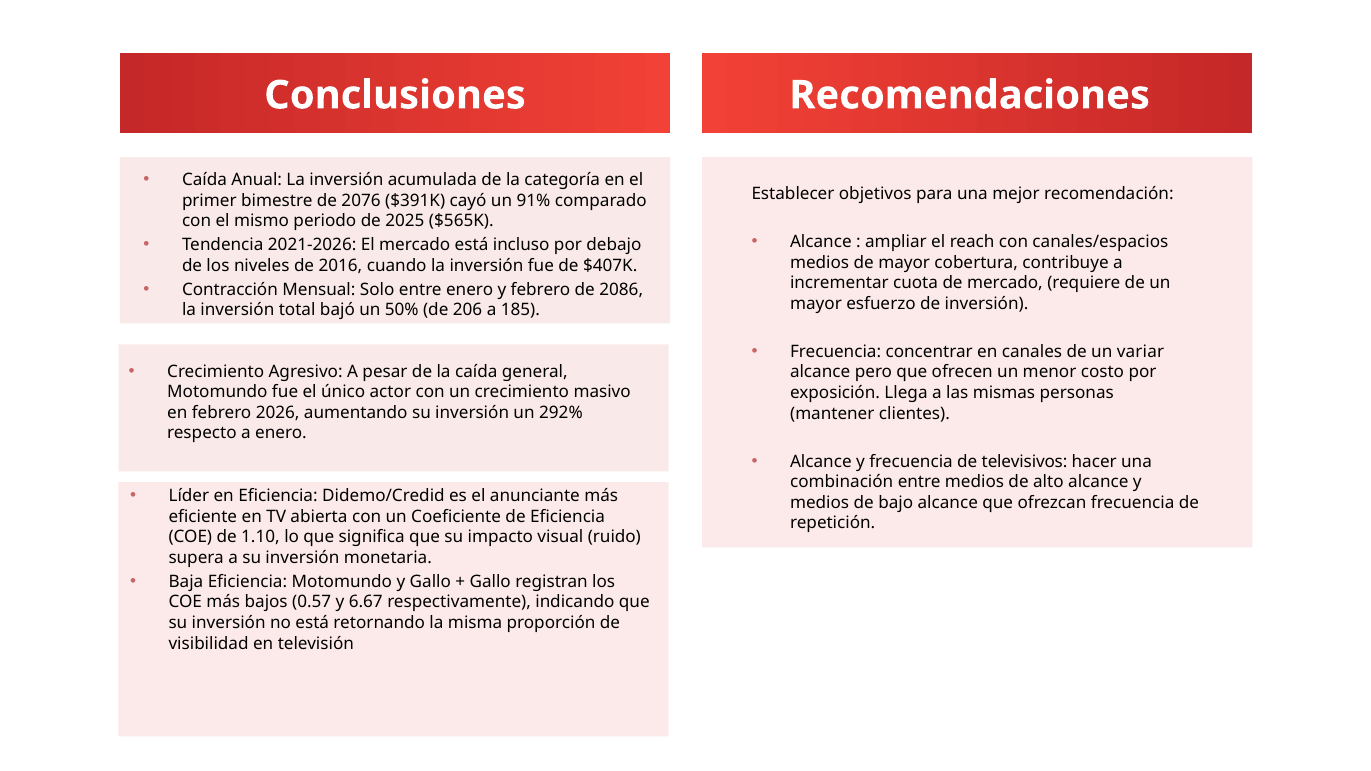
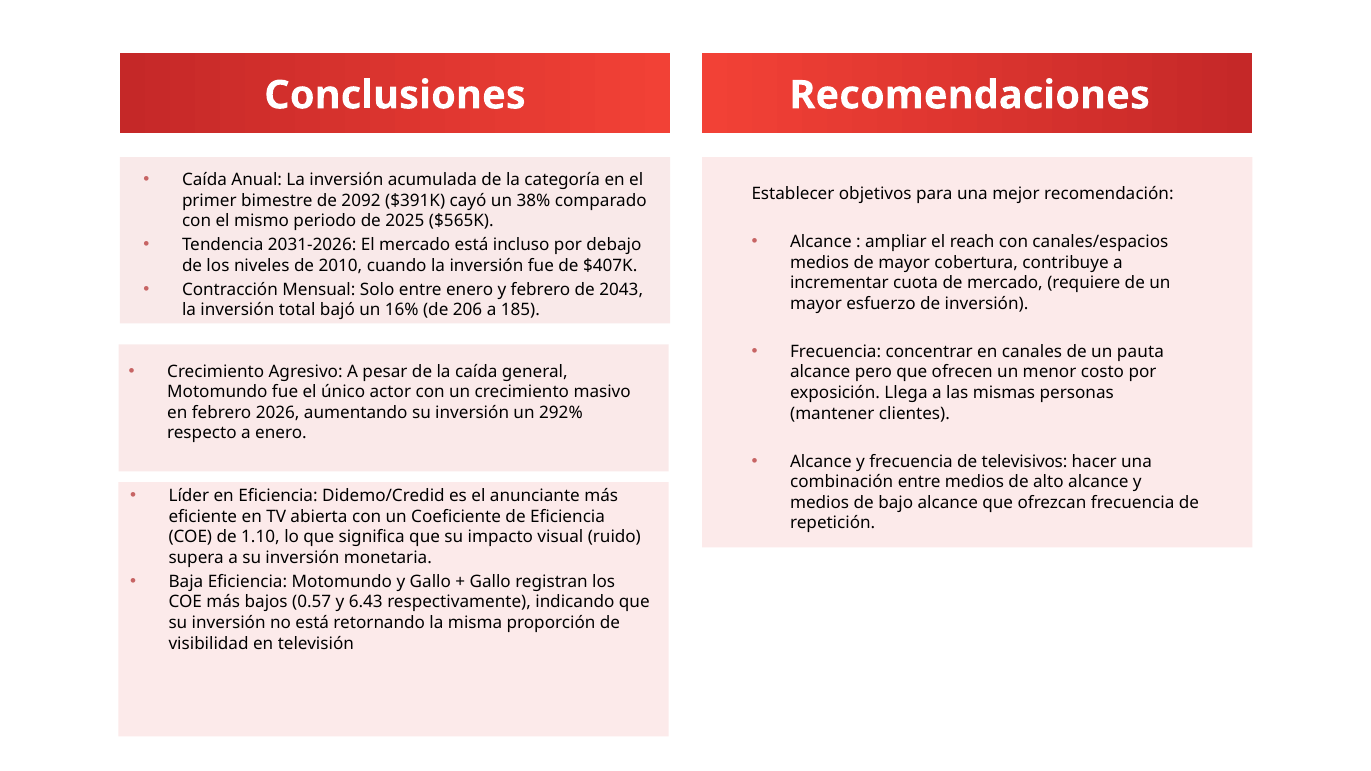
2076: 2076 -> 2092 (361, 201)
91%: 91% -> 38% (533, 201)
2021-2026: 2021-2026 -> 2031-2026 (312, 245)
2016: 2016 -> 2010 (340, 266)
2086: 2086 -> 2043 (621, 290)
50%: 50% -> 16% (402, 310)
variar: variar -> pauta (1140, 352)
6.67: 6.67 -> 6.43 (366, 602)
